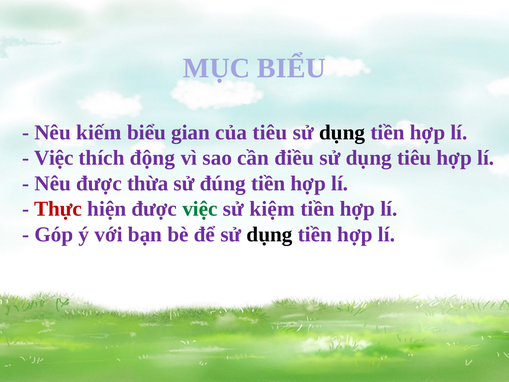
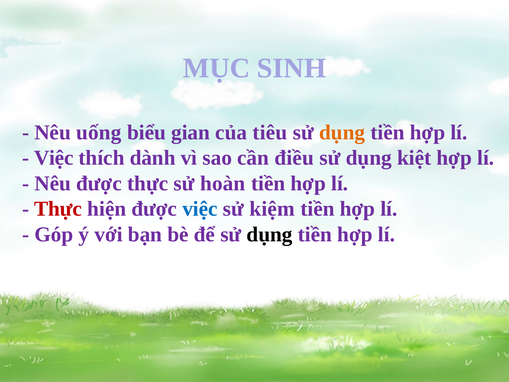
MỤC BIỂU: BIỂU -> SINH (291, 68)
kiếm: kiếm -> uống (99, 132)
dụng colour: black -> orange (342, 132)
động: động -> dành (153, 158)
dụng tiêu: tiêu -> kiệt (414, 158)
được thừa: thừa -> thực (148, 183)
đúng: đúng -> hoàn (223, 183)
việc colour: green -> blue (200, 209)
